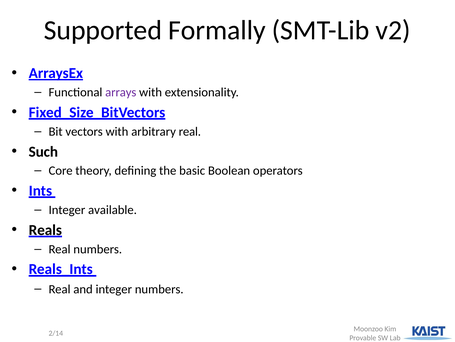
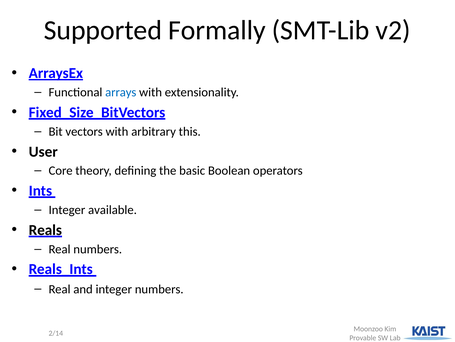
arrays colour: purple -> blue (121, 92)
arbitrary real: real -> this (190, 131)
Such: Such -> User (43, 151)
